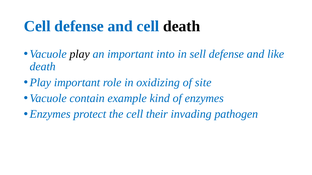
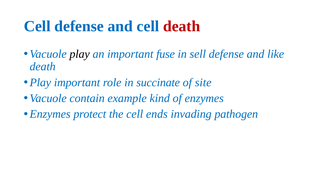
death colour: black -> red (182, 26)
into: into -> fuse (166, 54)
oxidizing: oxidizing -> succinate (158, 83)
their: their -> ends (157, 114)
